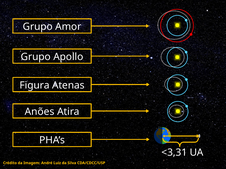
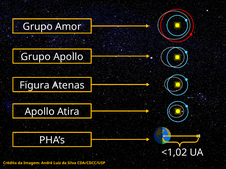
Anões: Anões -> Apollo (40, 112)
<3,31: <3,31 -> <1,02 (174, 153)
